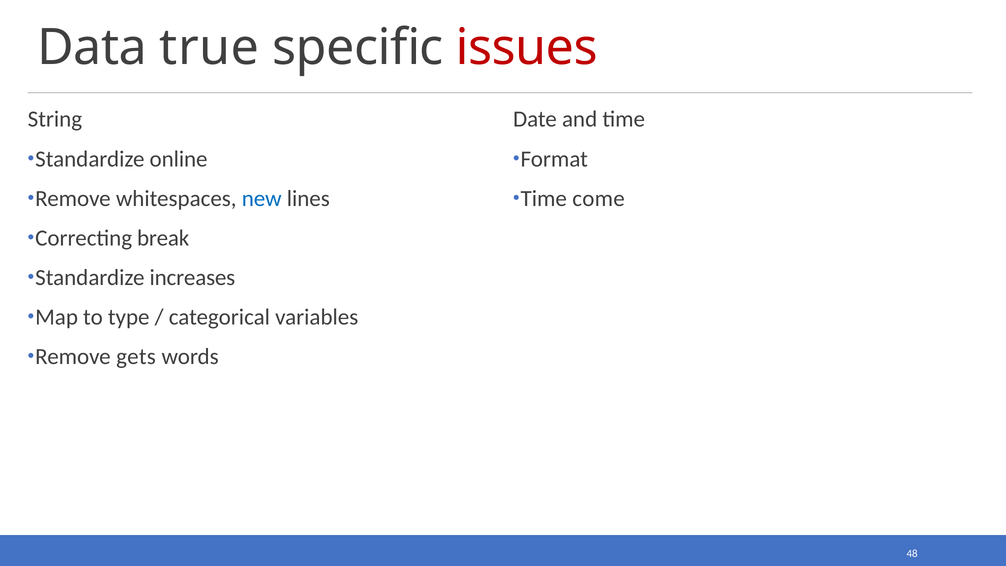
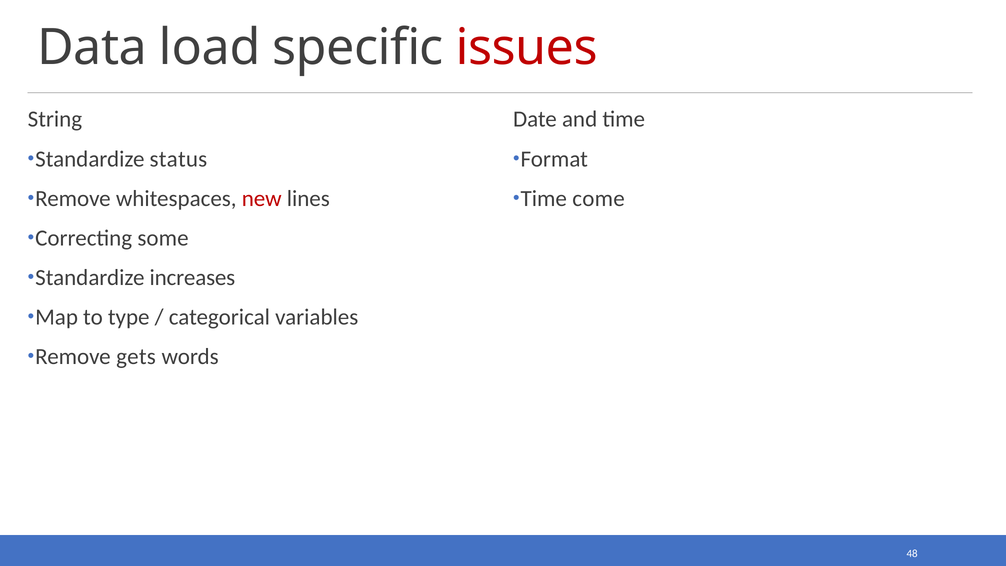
true: true -> load (210, 47)
online: online -> status (178, 159)
new colour: blue -> red (262, 198)
break: break -> some (163, 238)
